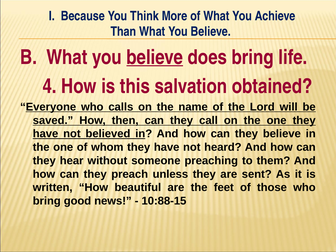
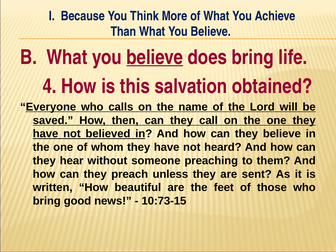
10:88-15: 10:88-15 -> 10:73-15 (164, 201)
